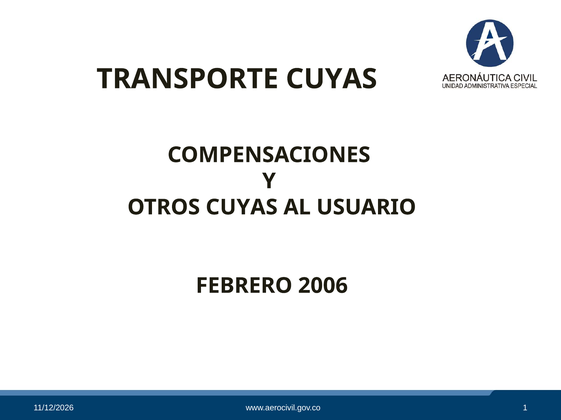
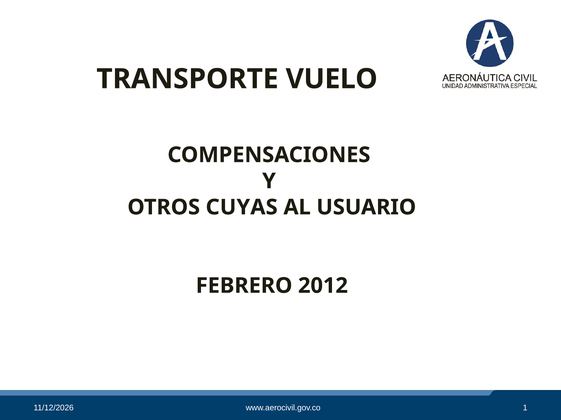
TRANSPORTE CUYAS: CUYAS -> VUELO (332, 79)
2006: 2006 -> 2012 (323, 286)
